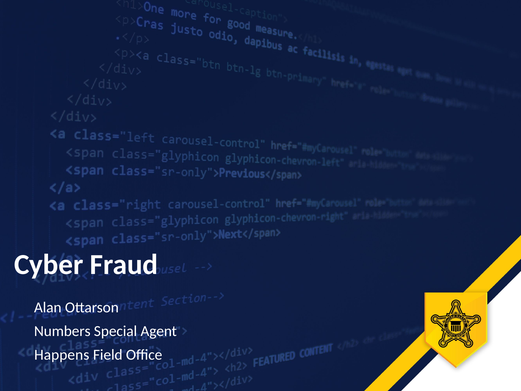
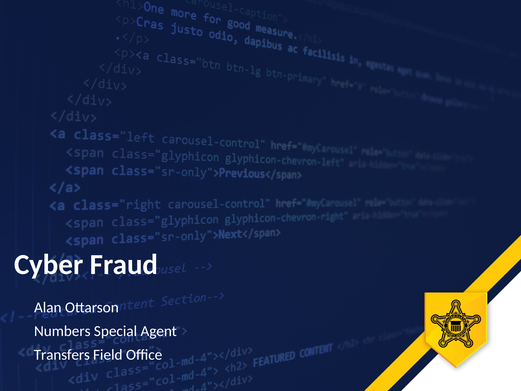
Happens: Happens -> Transfers (62, 354)
